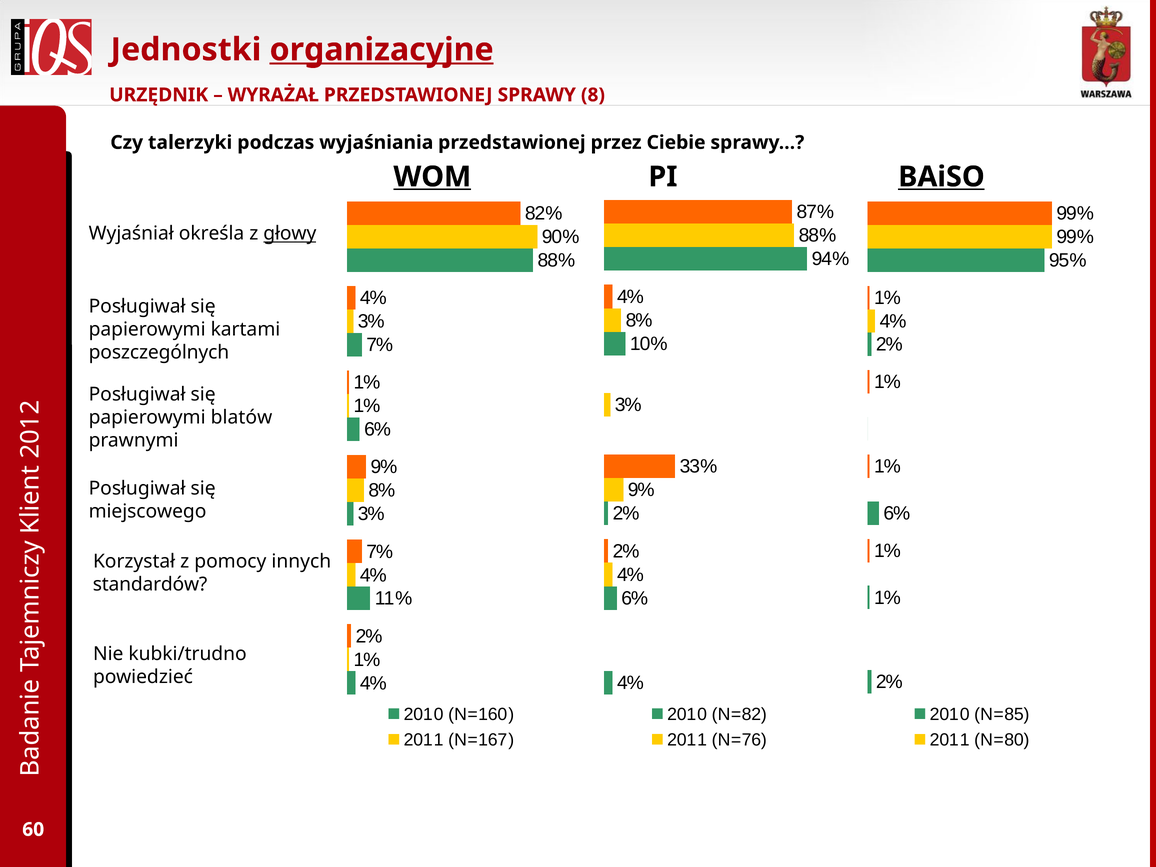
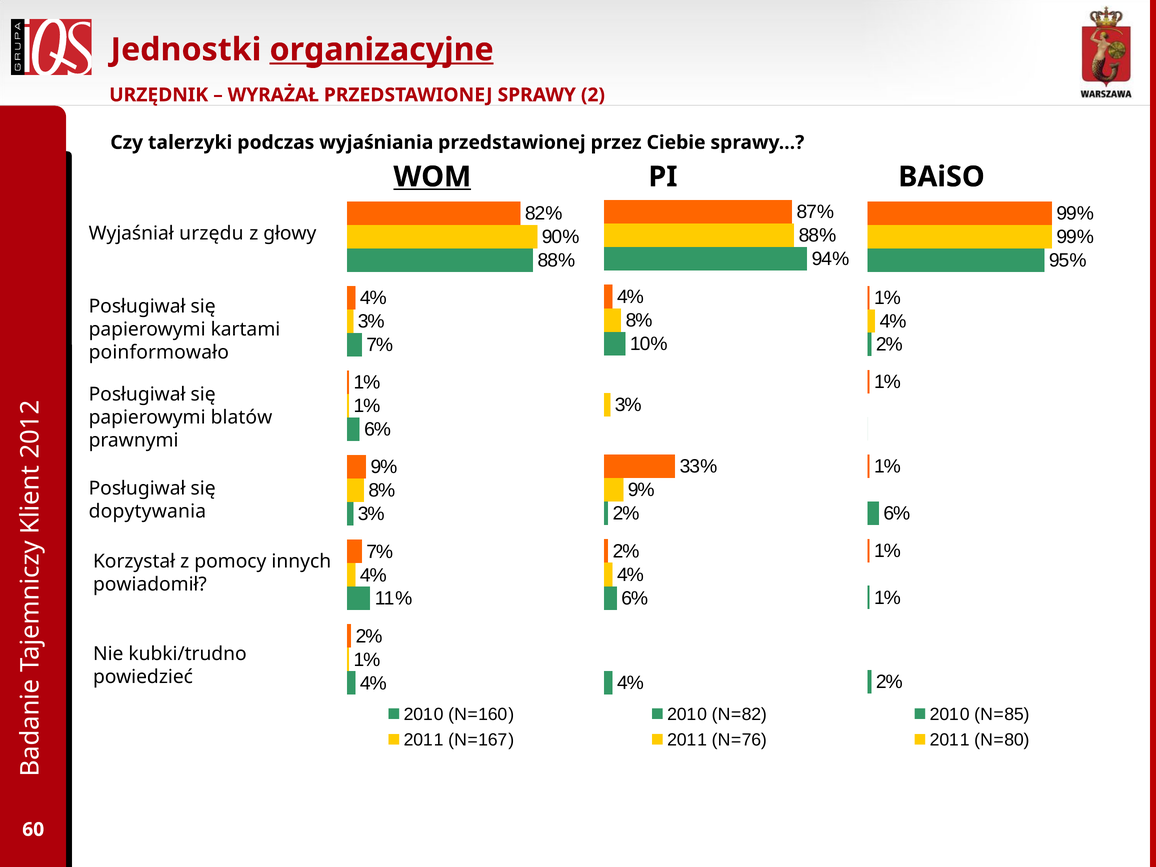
SPRAWY 8: 8 -> 2 (593, 95)
BAiSO underline: present -> none (941, 177)
określa: określa -> urzędu (211, 234)
głowy underline: present -> none (290, 234)
poszczególnych: poszczególnych -> poinformowało (159, 353)
miejscowego: miejscowego -> dopytywania (147, 511)
standardów: standardów -> powiadomił (150, 584)
